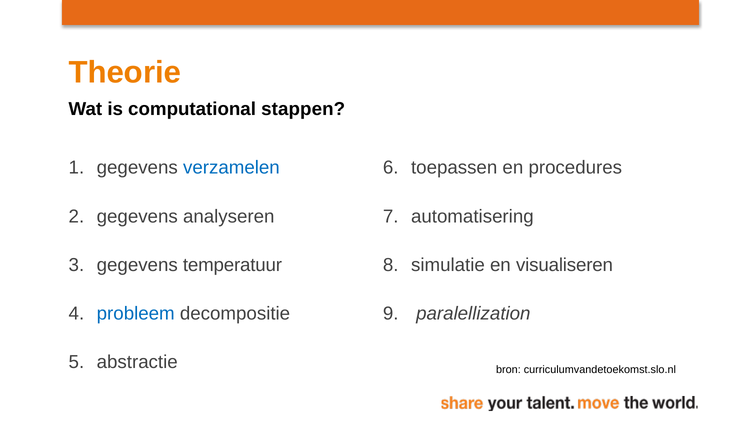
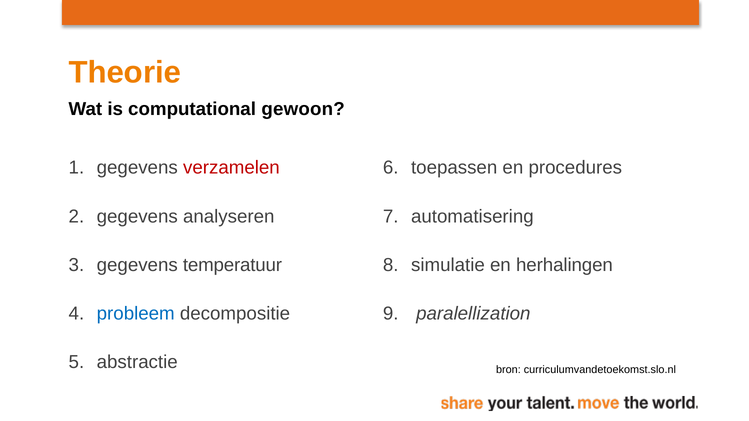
stappen: stappen -> gewoon (303, 109)
verzamelen colour: blue -> red (231, 168)
visualiseren: visualiseren -> herhalingen (564, 265)
